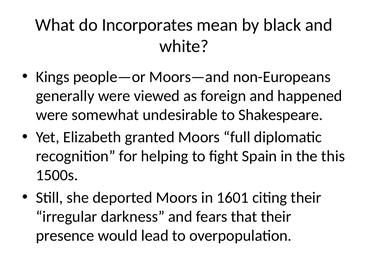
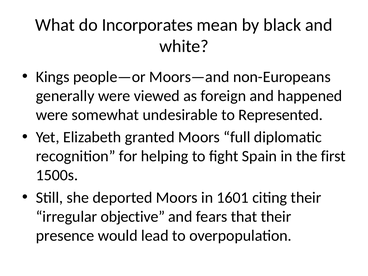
Shakespeare: Shakespeare -> Represented (281, 115)
this: this -> first (333, 156)
darkness: darkness -> objective (133, 217)
